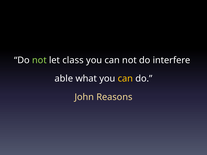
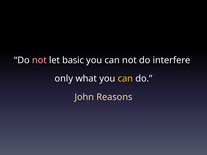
not colour: light green -> pink (39, 60)
class: class -> basic (73, 60)
able: able -> only (64, 79)
